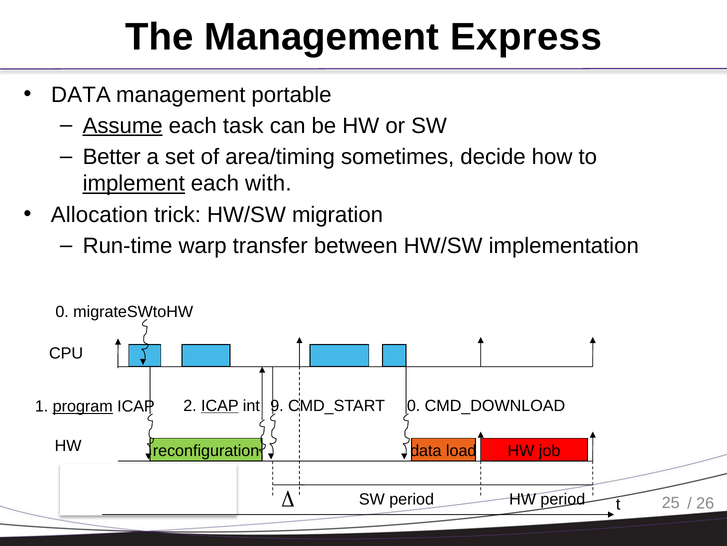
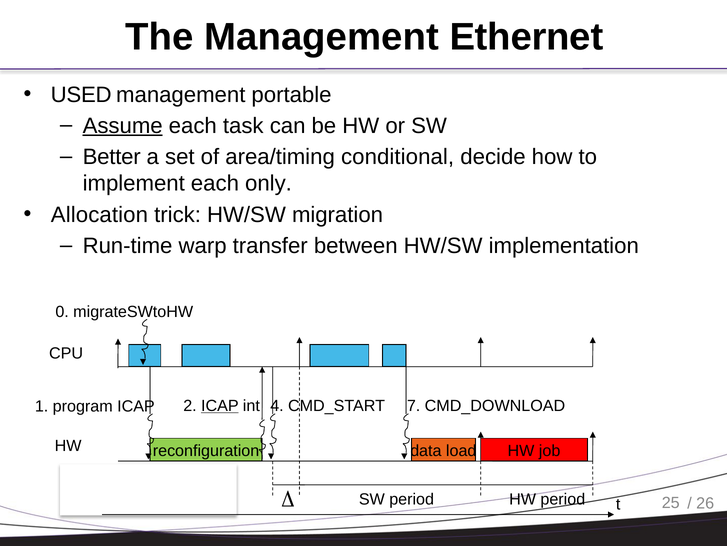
Express: Express -> Ethernet (526, 37)
DATA: DATA -> USED (81, 95)
sometimes: sometimes -> conditional (398, 157)
implement underline: present -> none (134, 183)
with: with -> only (268, 183)
9: 9 -> 4 (277, 405)
CMD_START 0: 0 -> 7 (414, 405)
program underline: present -> none (83, 406)
